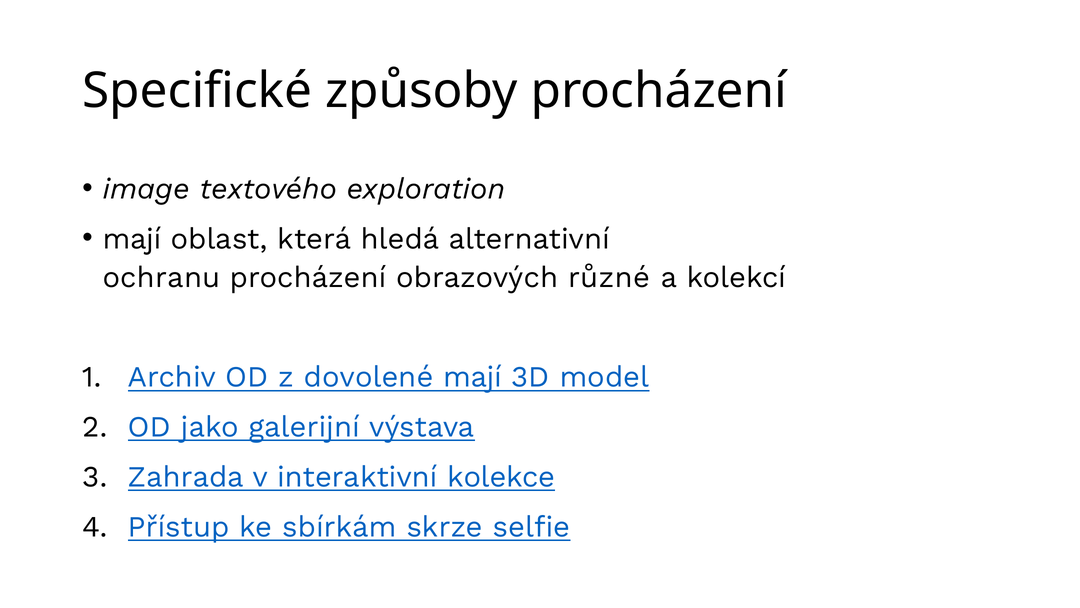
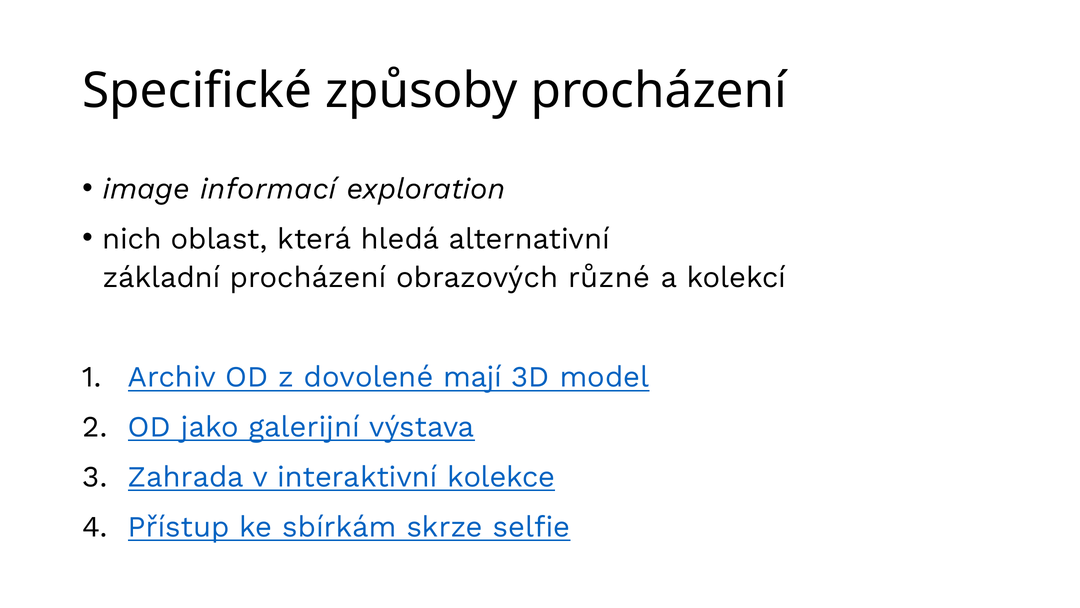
textového: textového -> informací (268, 189)
mají: mají -> nich (132, 239)
ochranu: ochranu -> základní (162, 277)
